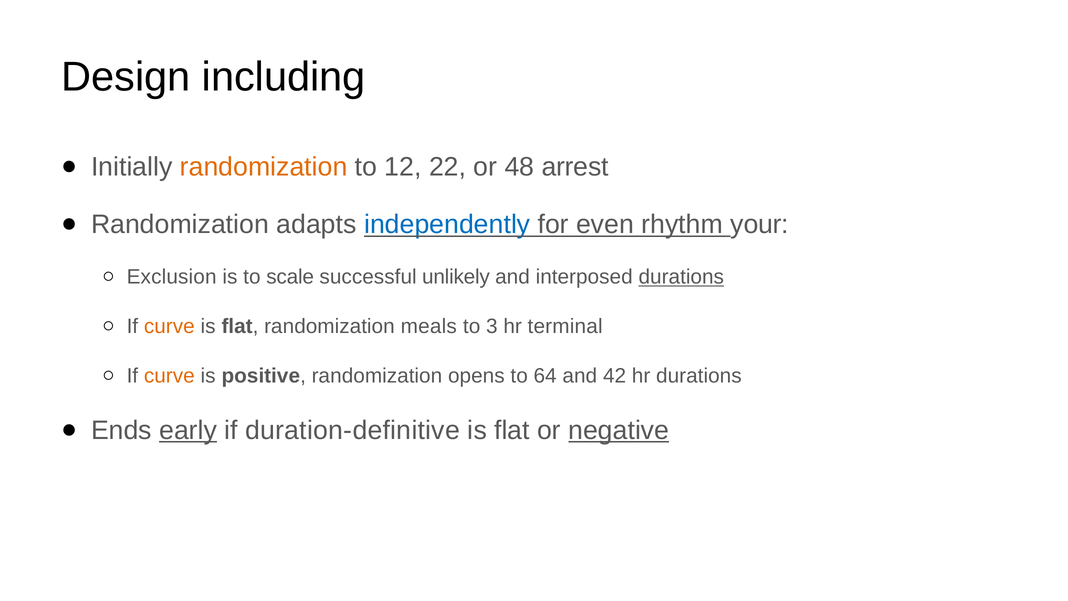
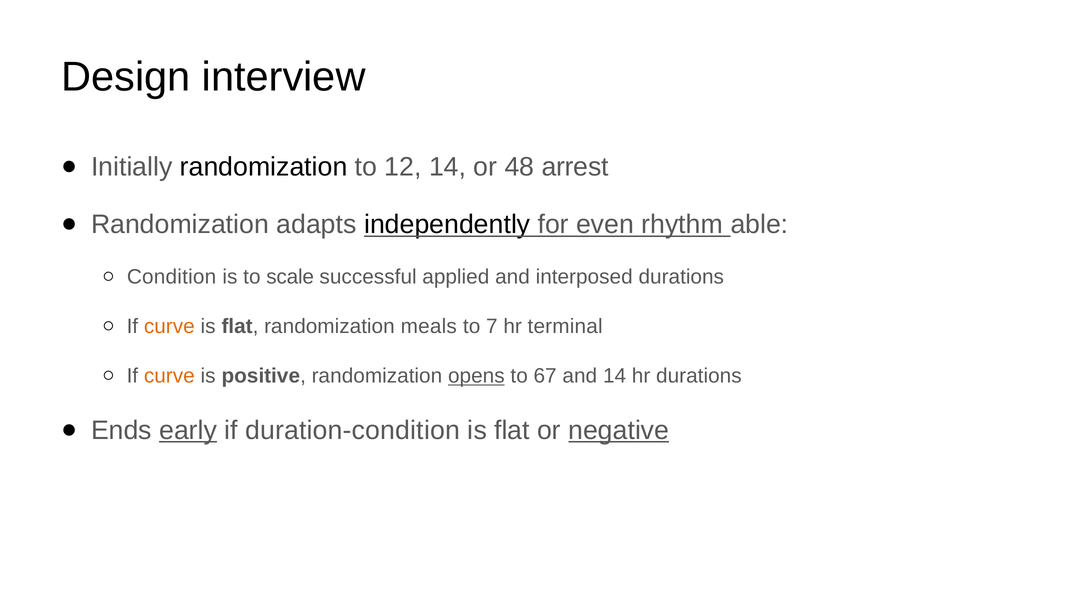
including: including -> interview (284, 77)
randomization colour: orange -> black (264, 167)
12 22: 22 -> 14 (448, 167)
independently colour: blue -> black (447, 224)
your: your -> able (759, 224)
Exclusion: Exclusion -> Condition (172, 277)
unlikely: unlikely -> applied (456, 277)
durations underline: present -> none (681, 277)
3: 3 -> 7 (492, 326)
opens underline: none -> present (476, 376)
64: 64 -> 67 (545, 376)
and 42: 42 -> 14 (615, 376)
duration-definitive: duration-definitive -> duration-condition (353, 430)
